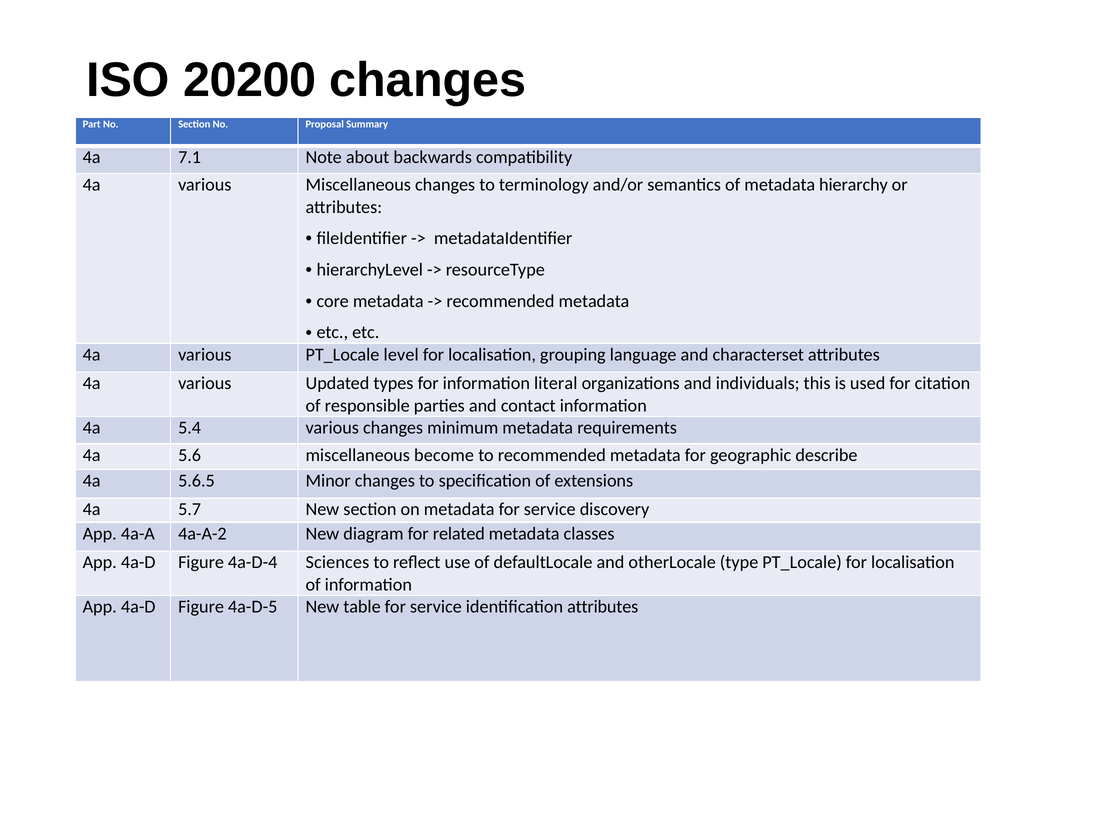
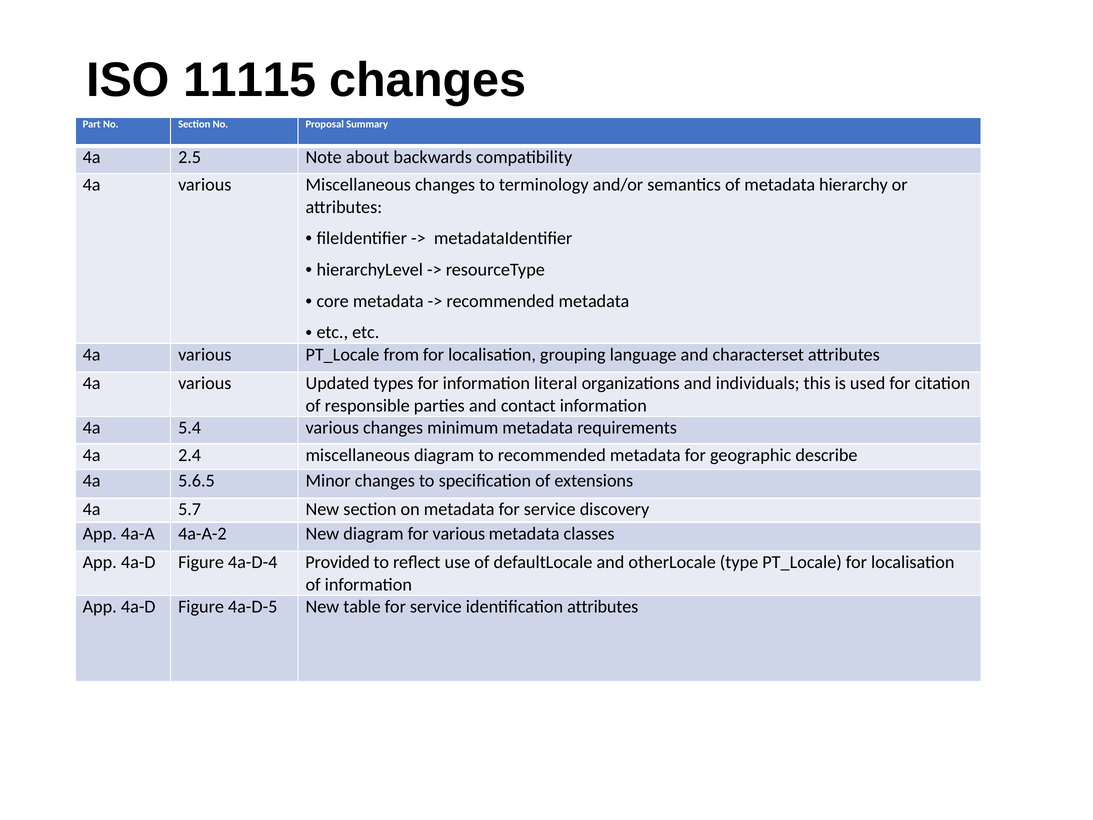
20200: 20200 -> 11115 (250, 80)
7.1: 7.1 -> 2.5 (190, 157)
level: level -> from (401, 355)
5.6: 5.6 -> 2.4 (190, 455)
miscellaneous become: become -> diagram (444, 455)
for related: related -> various (459, 533)
Sciences: Sciences -> Provided (338, 562)
